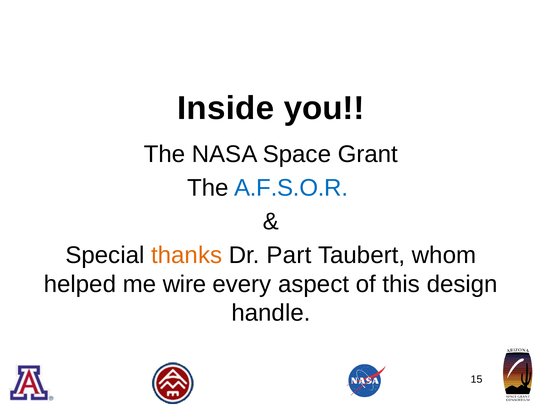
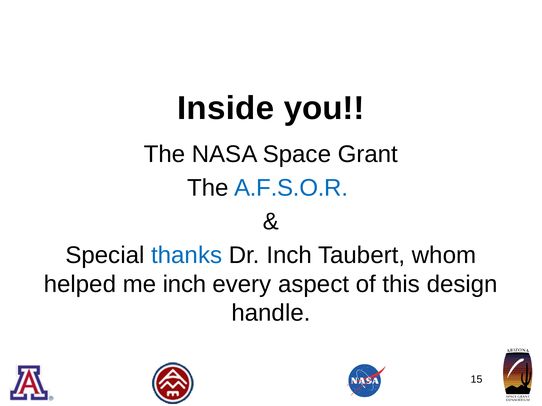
thanks colour: orange -> blue (187, 256)
Dr Part: Part -> Inch (289, 256)
me wire: wire -> inch (184, 284)
